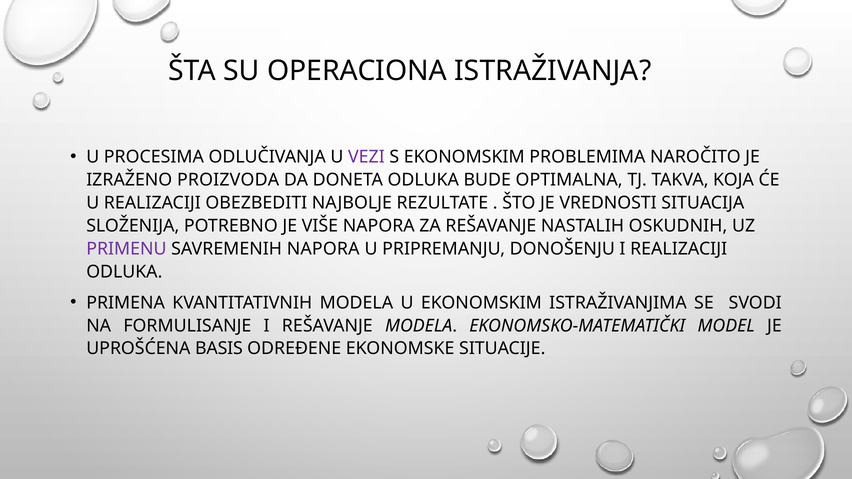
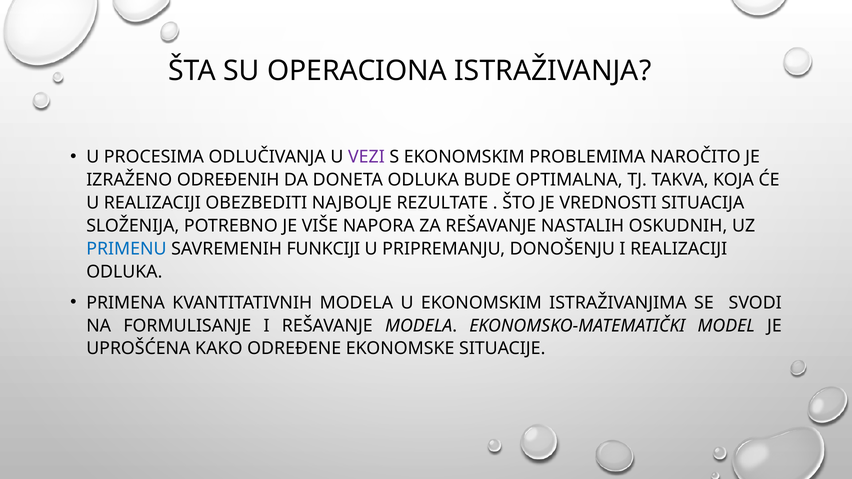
PROIZVODA: PROIZVODA -> ODREĐENIH (228, 180)
PRIMENU colour: purple -> blue (126, 249)
SAVREMENIH NAPORA: NAPORA -> FUNKCIJI (323, 249)
BASIS: BASIS -> KAKO (219, 349)
